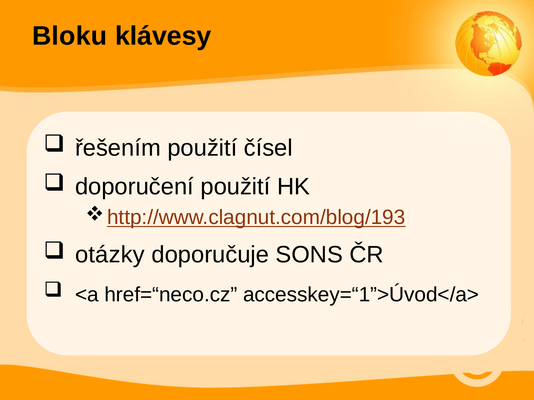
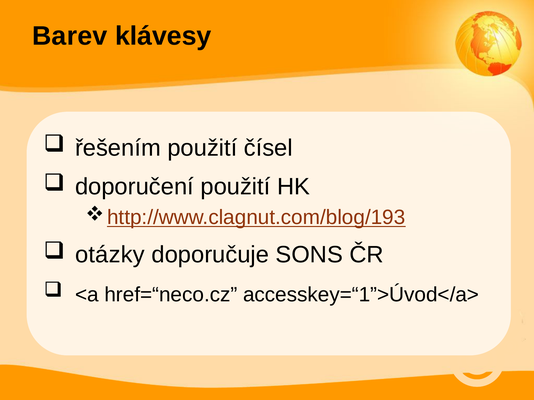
Bloku: Bloku -> Barev (70, 36)
